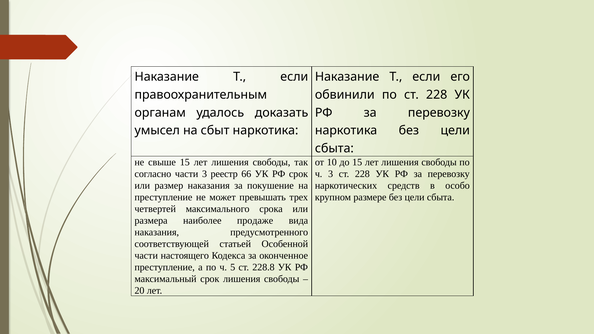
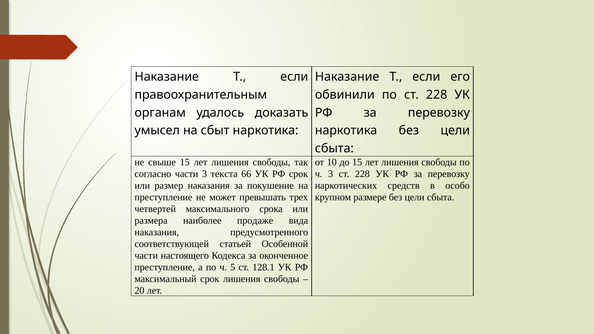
реестр: реестр -> текста (224, 174)
228.8: 228.8 -> 128.1 (263, 267)
